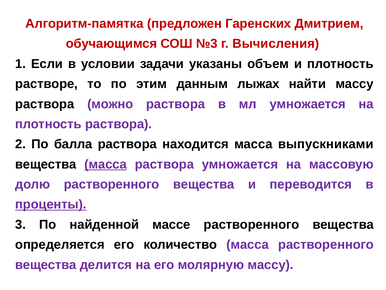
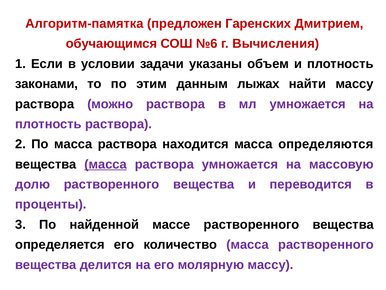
№3: №3 -> №6 (207, 44)
растворе: растворе -> законами (47, 84)
По балла: балла -> масса (73, 144)
выпускниками: выпускниками -> определяются (326, 144)
проценты underline: present -> none (51, 204)
